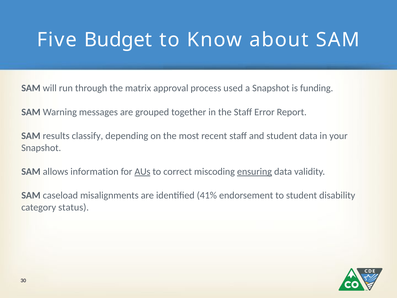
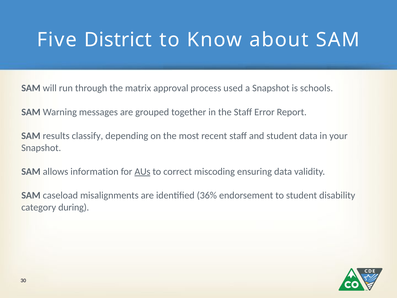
Budget: Budget -> District (118, 40)
funding: funding -> schools (317, 88)
ensuring underline: present -> none (255, 171)
41%: 41% -> 36% (207, 195)
status: status -> during (74, 207)
